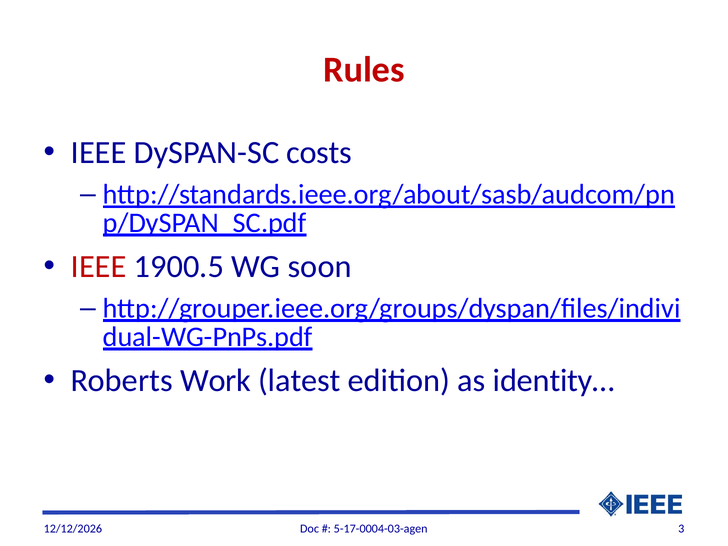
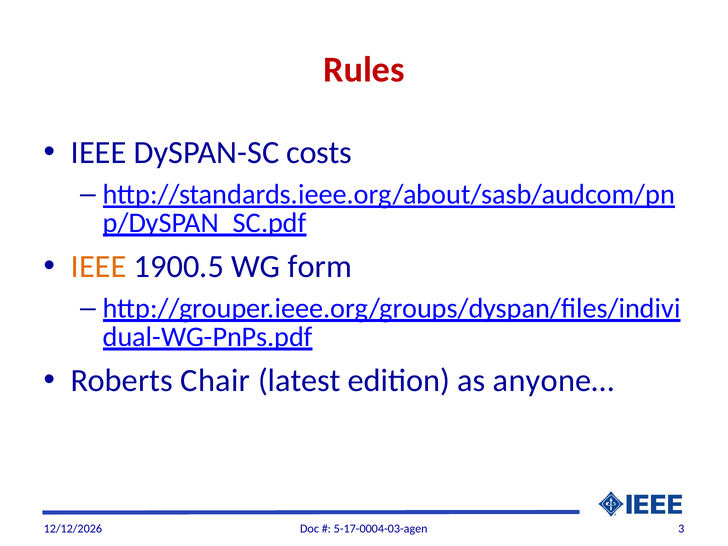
IEEE colour: red -> orange (99, 267)
soon: soon -> form (320, 267)
Work: Work -> Chair (215, 381)
identity…: identity… -> anyone… (554, 381)
